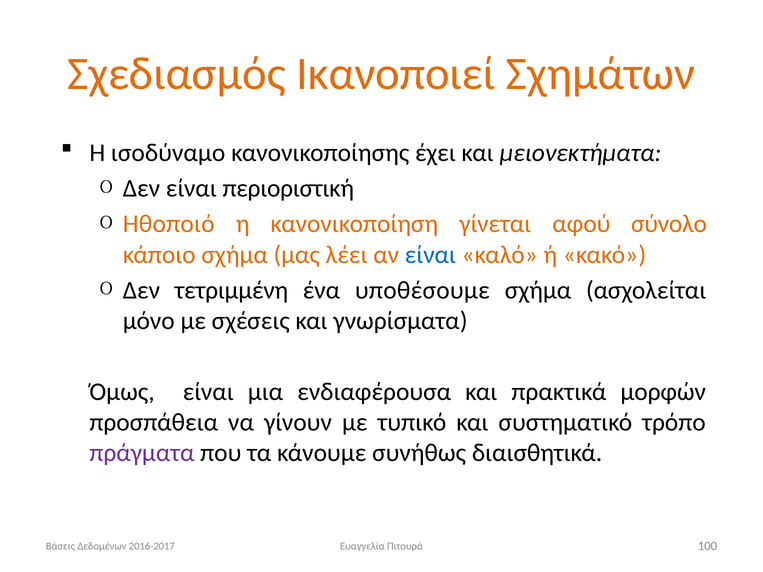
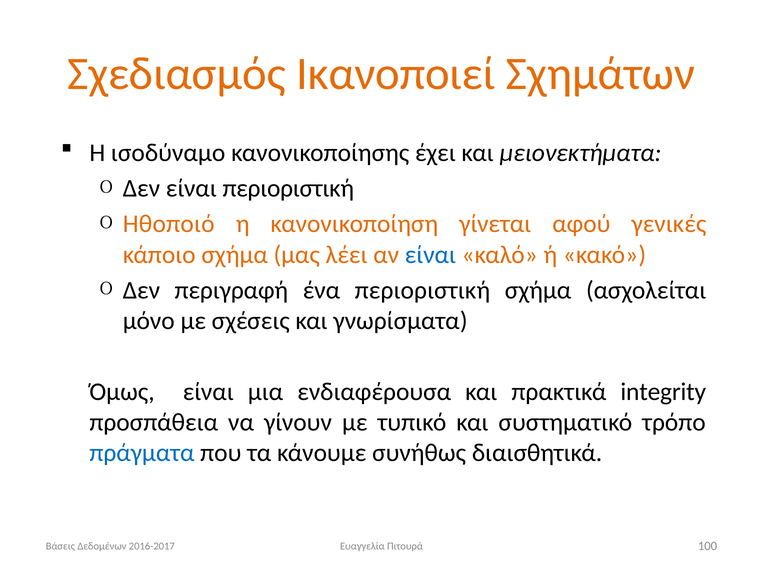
σύνολο: σύνολο -> γενικές (669, 224)
τετριμμένη: τετριμμένη -> περιγραφή (231, 290)
ένα υποθέσουμε: υποθέσουμε -> περιοριστική (422, 290)
μορφών: μορφών -> integrity (663, 392)
πράγματα colour: purple -> blue (142, 453)
